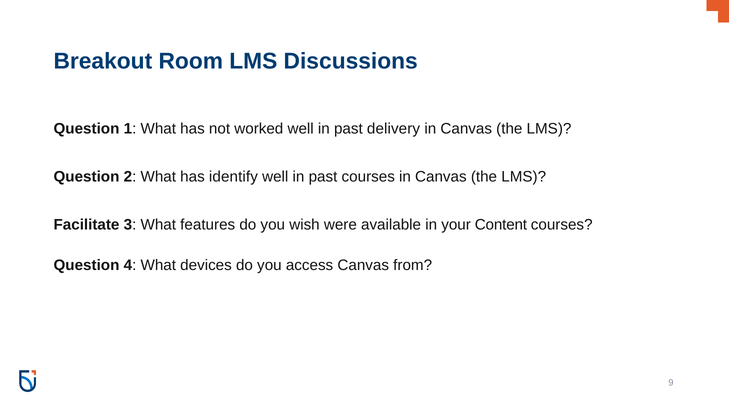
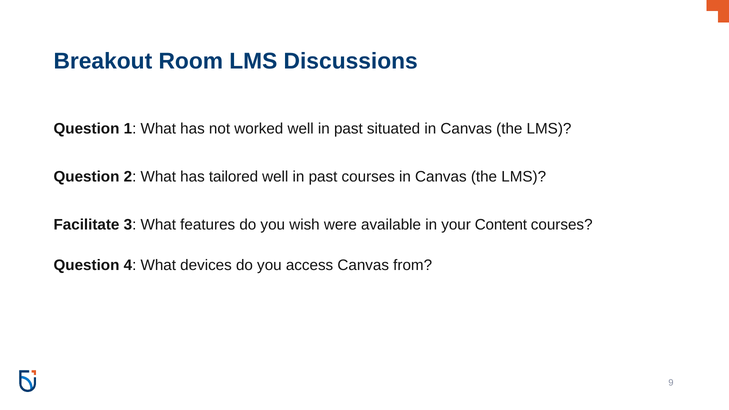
delivery: delivery -> situated (394, 129)
identify: identify -> tailored (234, 177)
